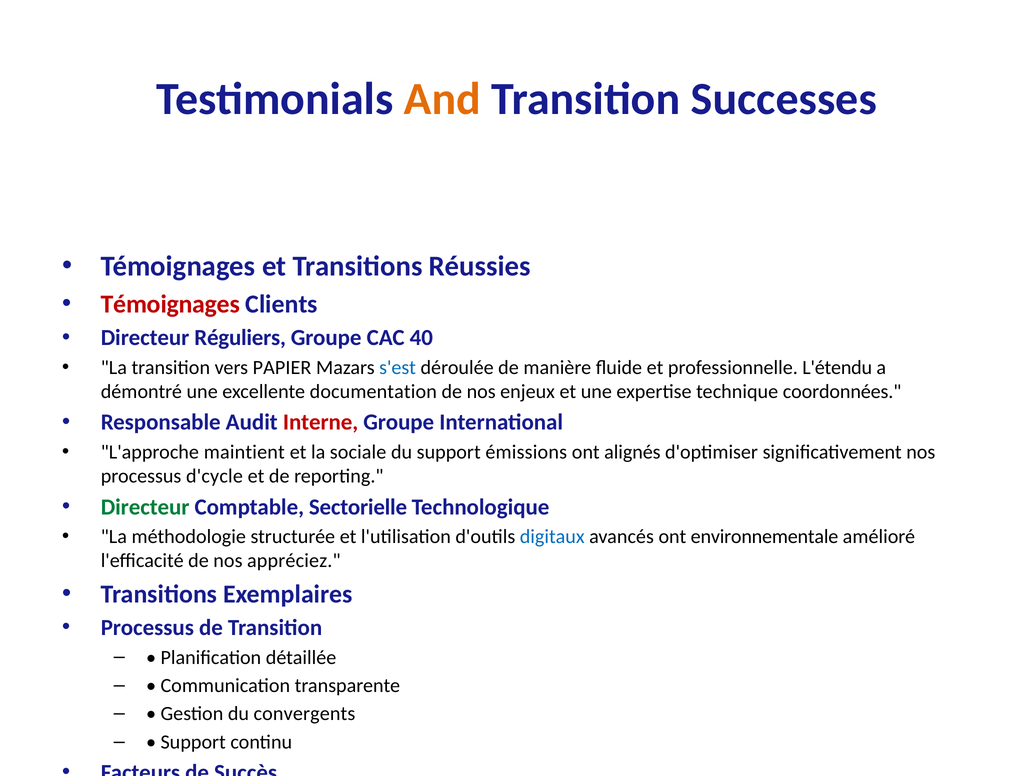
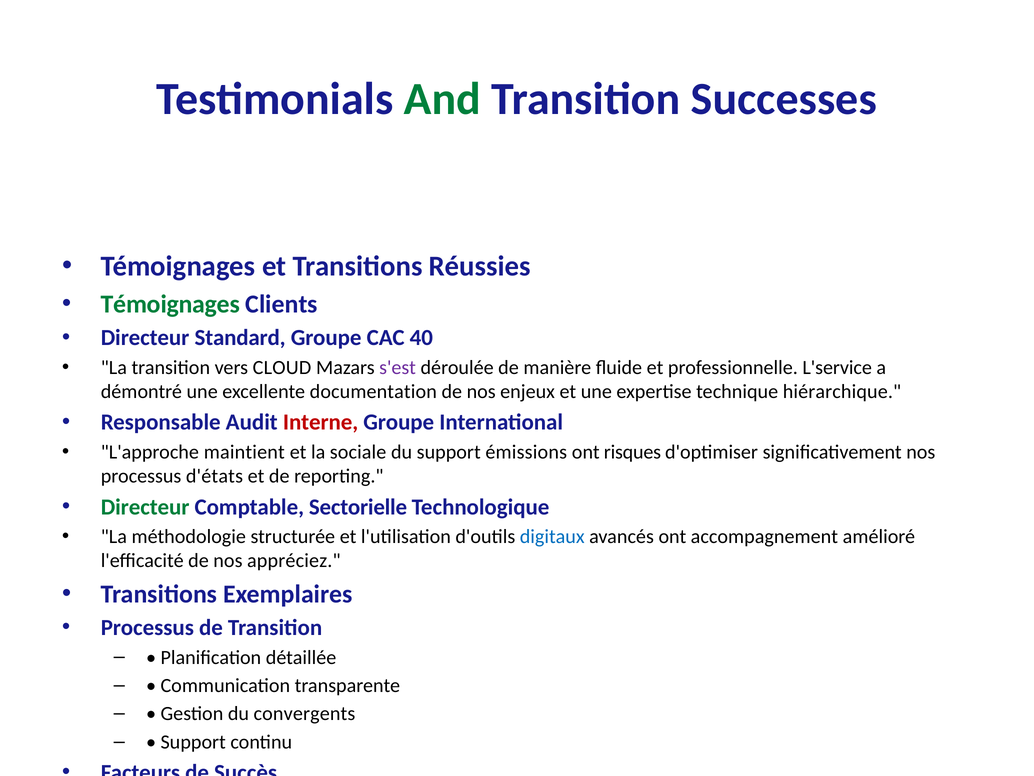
And colour: orange -> green (442, 99)
Témoignages colour: red -> green (170, 304)
Réguliers: Réguliers -> Standard (240, 338)
PAPIER: PAPIER -> CLOUD (282, 367)
s'est colour: blue -> purple (398, 367)
L'étendu: L'étendu -> L'service (837, 367)
coordonnées: coordonnées -> hiérarchique (842, 391)
ont alignés: alignés -> risques (632, 452)
d'cycle: d'cycle -> d'états (214, 476)
ont environnementale: environnementale -> accompagnement (764, 536)
